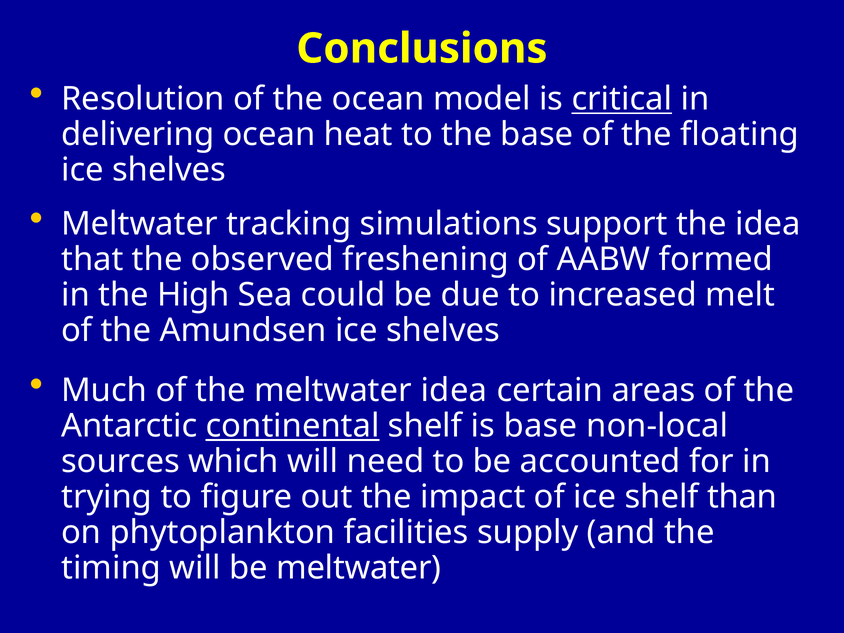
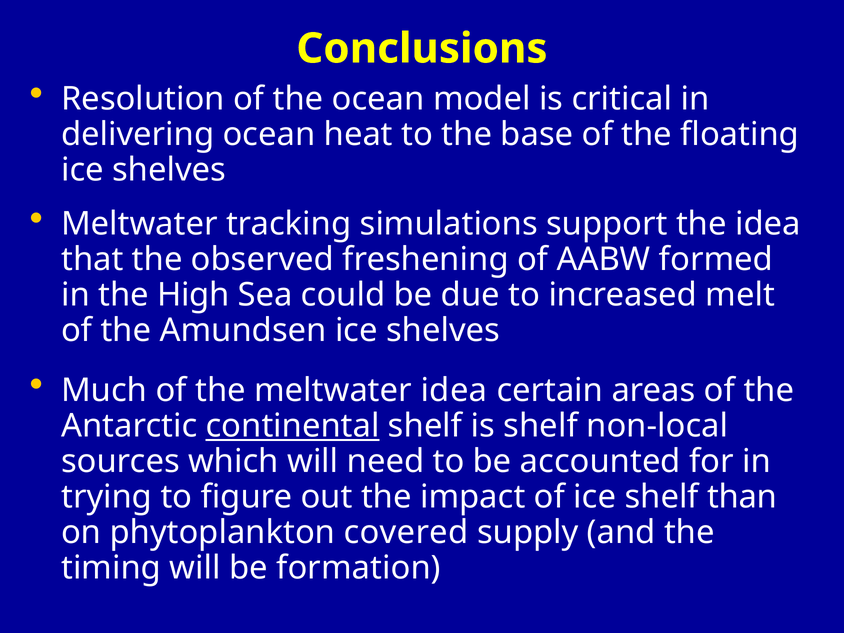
critical underline: present -> none (622, 99)
is base: base -> shelf (541, 426)
facilities: facilities -> covered (406, 532)
be meltwater: meltwater -> formation (358, 568)
